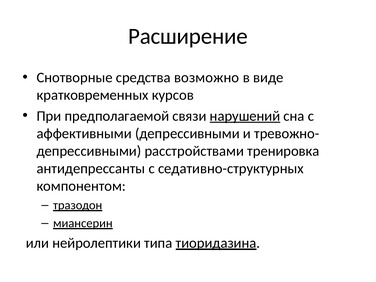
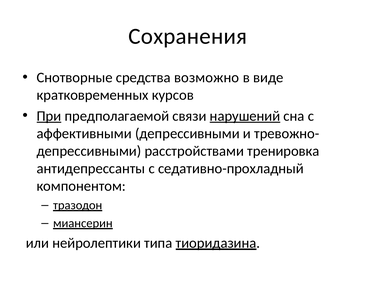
Расширение: Расширение -> Сохранения (188, 36)
При underline: none -> present (49, 116)
седативно-структурных: седативно-структурных -> седативно-прохладный (231, 169)
